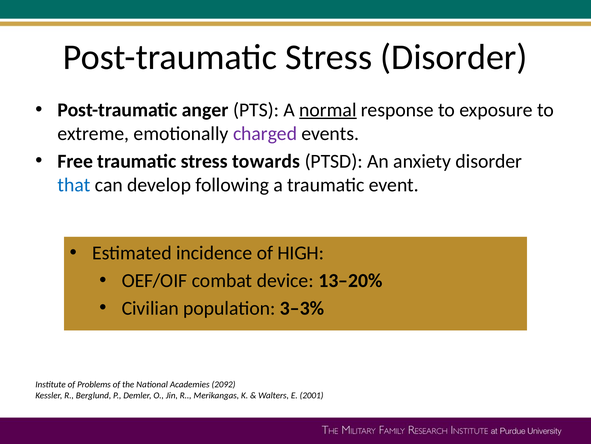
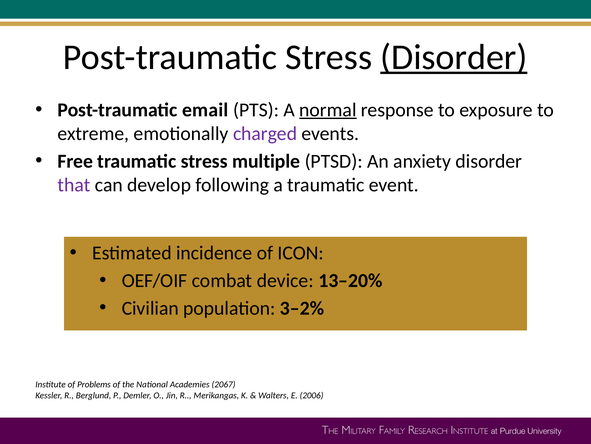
Disorder underline: none -> present (454, 57)
anger: anger -> email (205, 110)
towards: towards -> multiple (266, 161)
that colour: blue -> purple (74, 185)
HIGH: HIGH -> ICON (301, 253)
3–3%: 3–3% -> 3–2% (302, 308)
2092: 2092 -> 2067 (224, 384)
2001: 2001 -> 2006 (312, 395)
